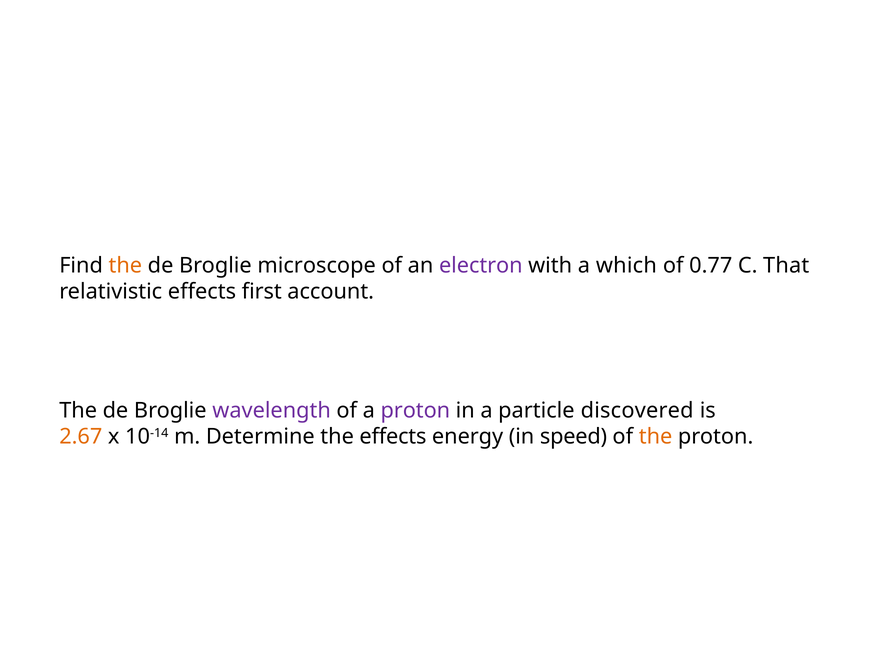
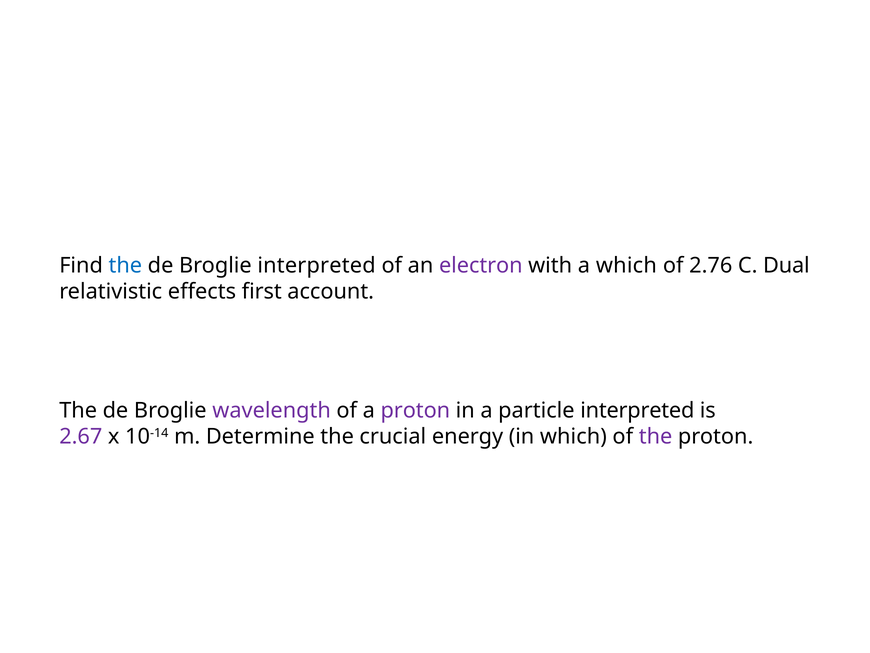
the colour: orange -> blue (125, 265)
Broglie microscope: microscope -> interpreted (317, 265)
0.77: 0.77 -> 2.76 (711, 265)
That: That -> Dual (786, 265)
particle discovered: discovered -> interpreted (637, 410)
2.67 colour: orange -> purple (81, 436)
the effects: effects -> crucial (393, 436)
in speed: speed -> which (573, 436)
the colour: orange -> purple (656, 436)
